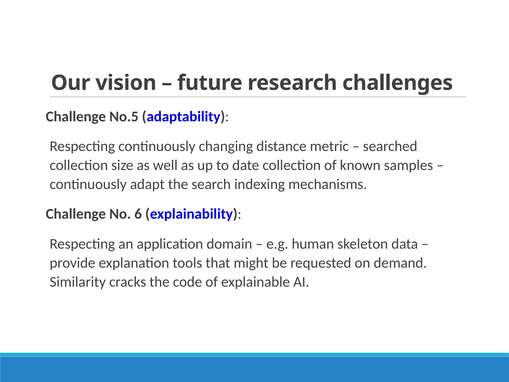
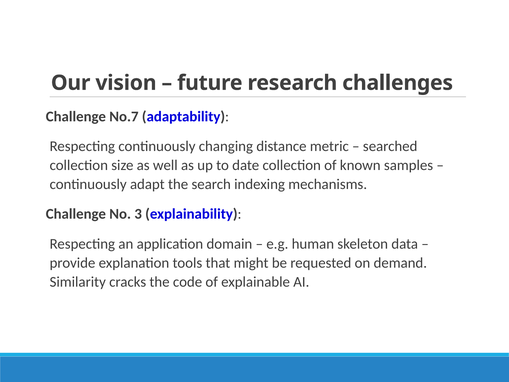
No.5: No.5 -> No.7 (124, 116)
6: 6 -> 3 (138, 214)
